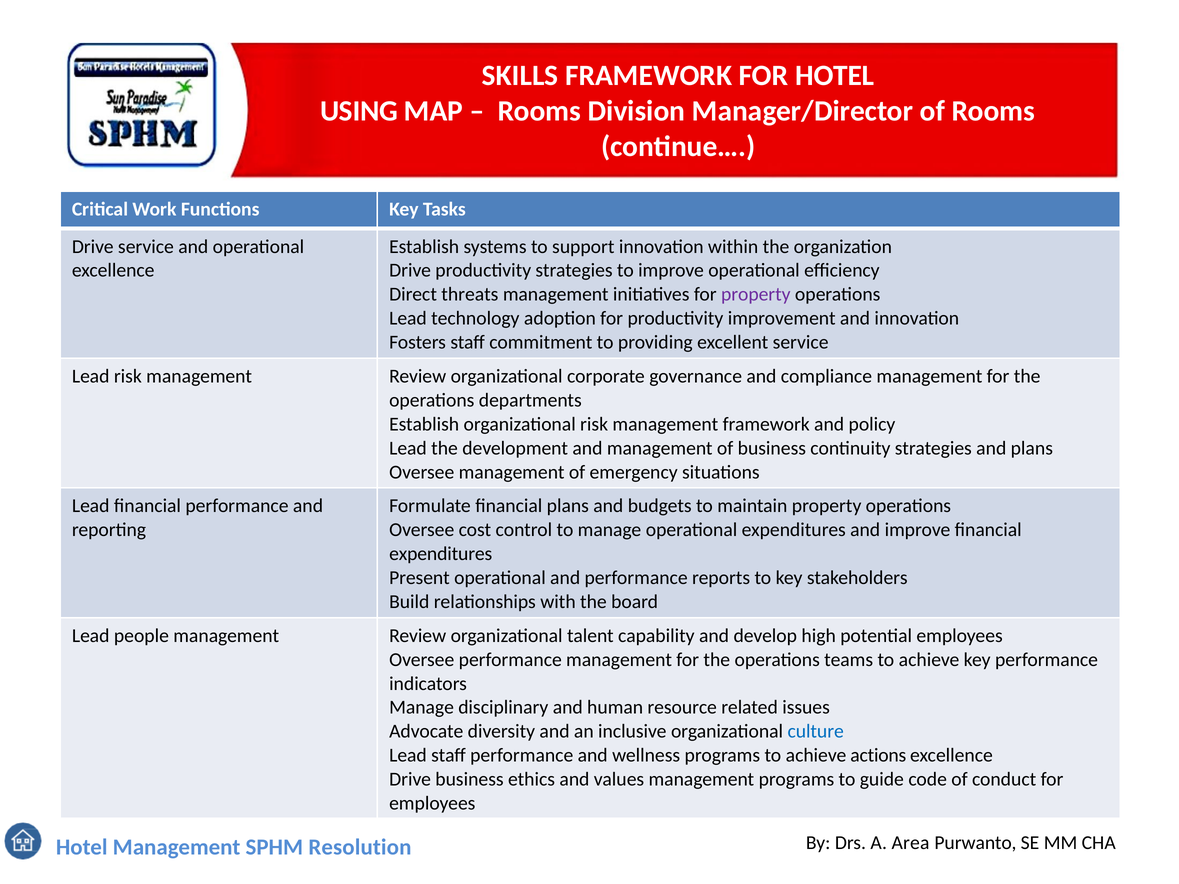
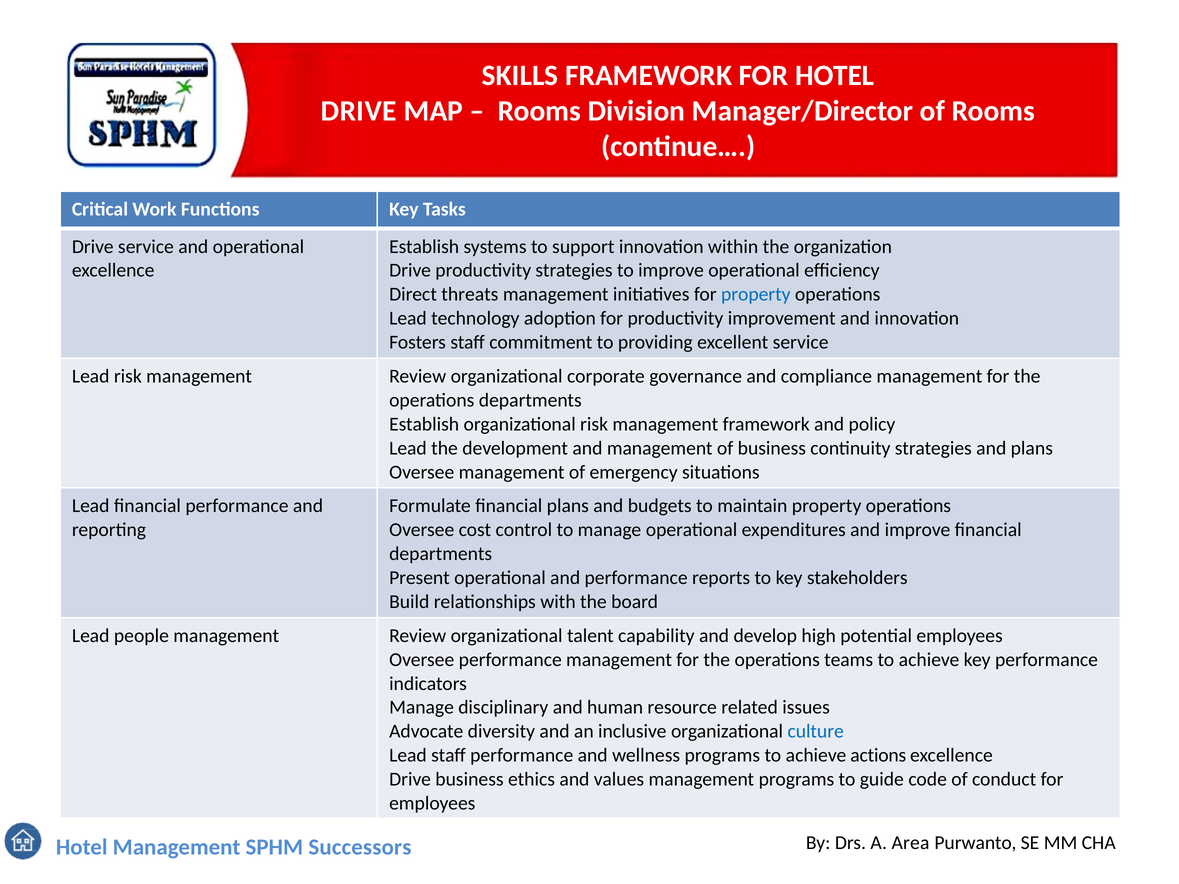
USING: USING -> DRIVE (359, 111)
property colour: purple -> blue (756, 295)
expenditures: expenditures -> departments (441, 554)
Resolution: Resolution -> Successors (360, 848)
